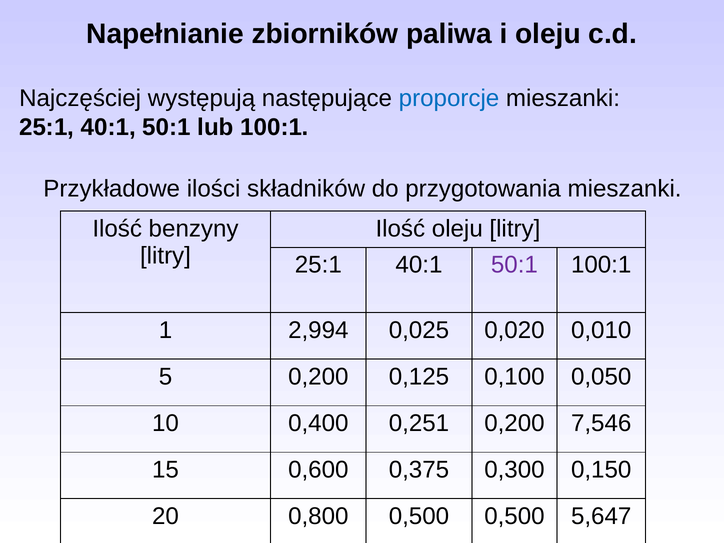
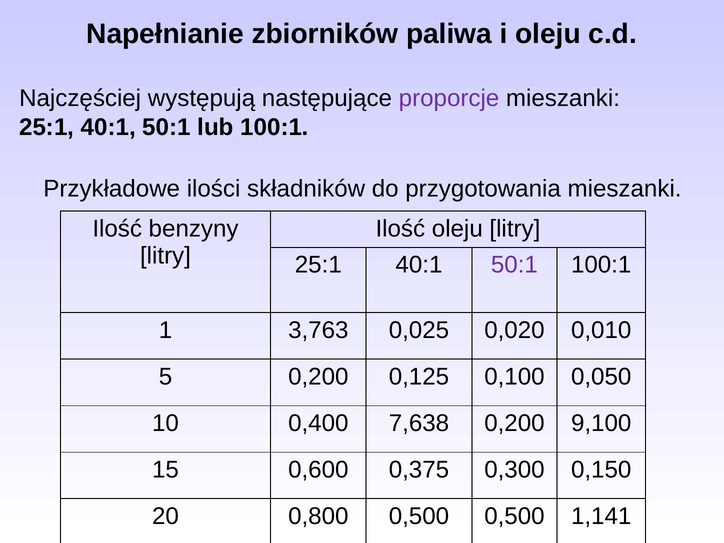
proporcje colour: blue -> purple (449, 98)
2,994: 2,994 -> 3,763 (318, 330)
0,251: 0,251 -> 7,638 (419, 423)
7,546: 7,546 -> 9,100 (601, 423)
5,647: 5,647 -> 1,141 (601, 516)
